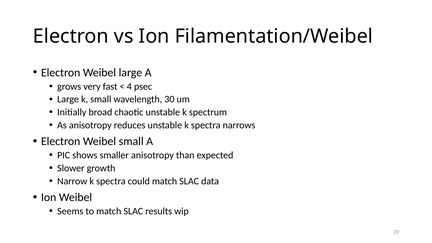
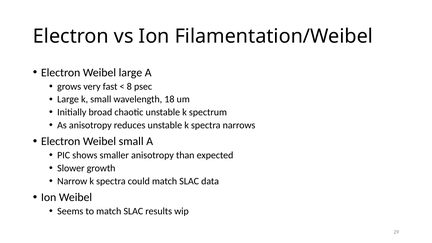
4: 4 -> 8 (129, 86)
30: 30 -> 18 (169, 99)
